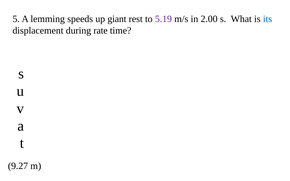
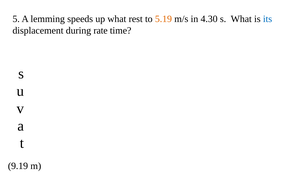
up giant: giant -> what (117, 19)
5.19 colour: purple -> orange (163, 19)
2.00: 2.00 -> 4.30 (209, 19)
9.27: 9.27 -> 9.19 (18, 166)
